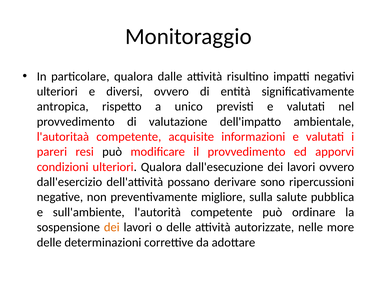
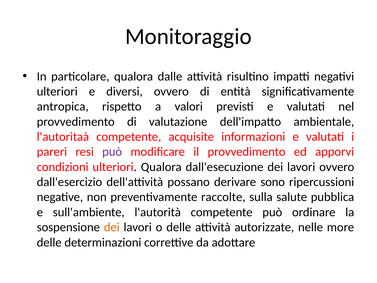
unico: unico -> valori (189, 106)
può colour: black -> purple (112, 152)
migliore: migliore -> raccolte (223, 197)
